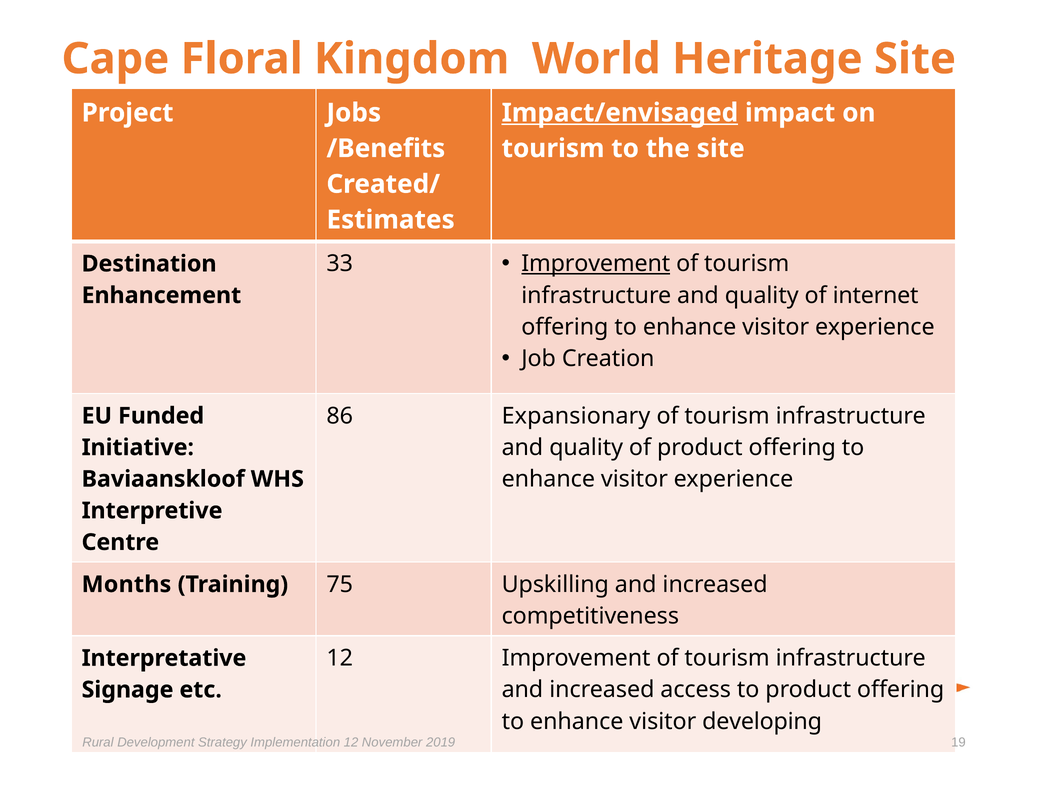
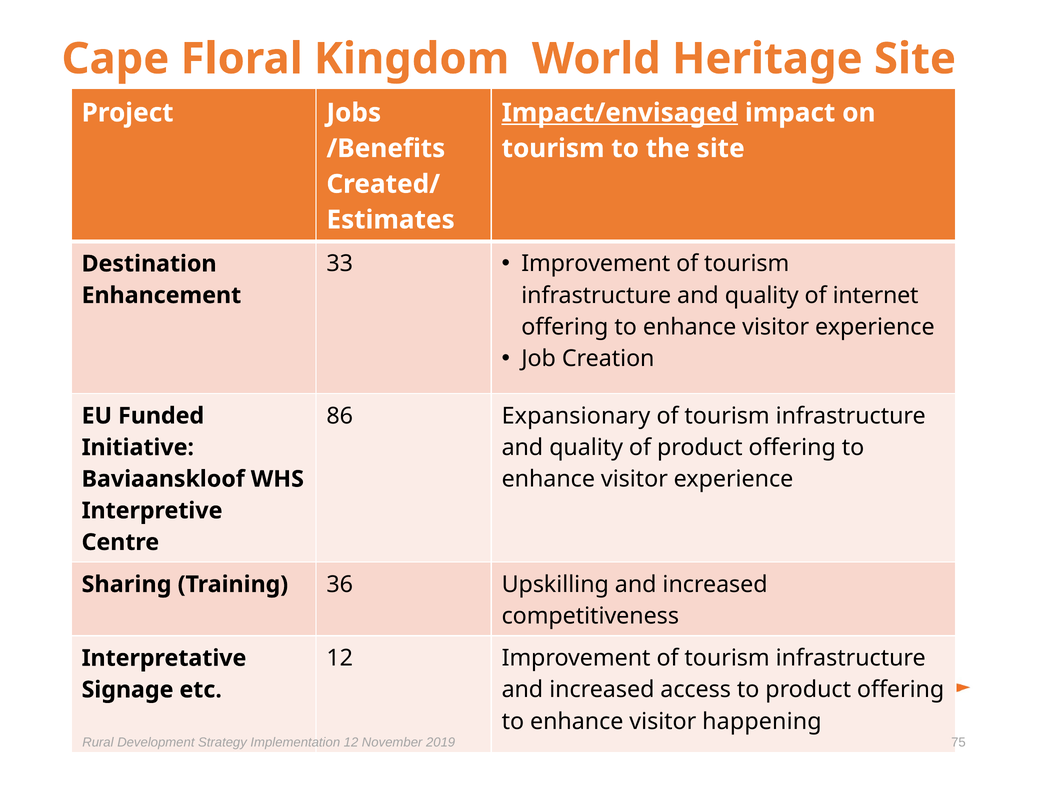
Improvement underline: present -> none (596, 264)
Months: Months -> Sharing (127, 584)
75: 75 -> 36 (340, 584)
developing: developing -> happening (762, 721)
19: 19 -> 75 (958, 742)
